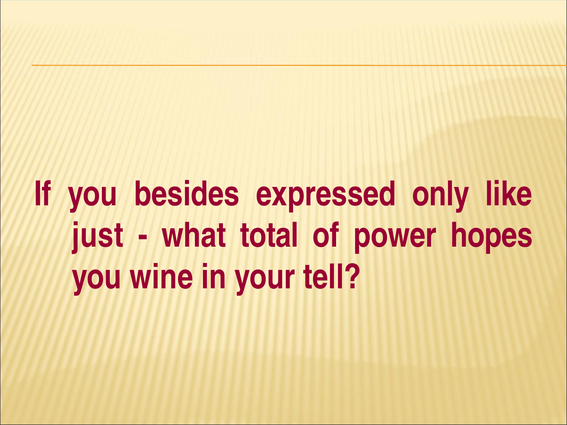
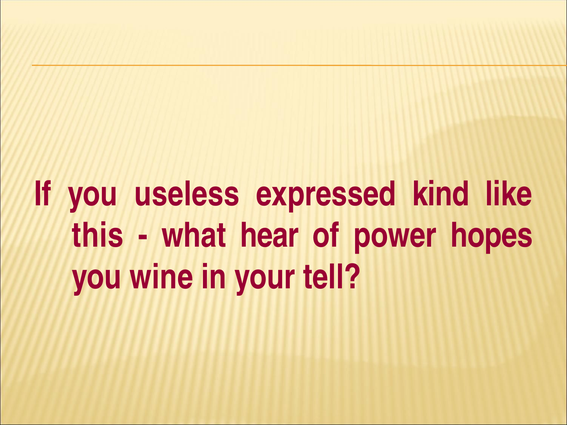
besides: besides -> useless (187, 194)
only: only -> kind (441, 194)
just: just -> this (98, 236)
total: total -> hear (270, 236)
